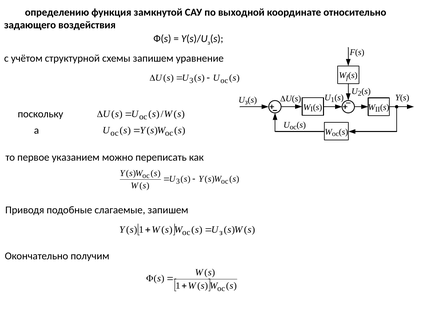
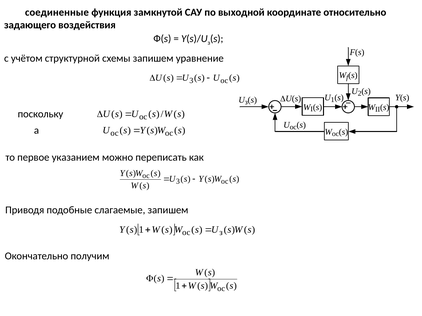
определению: определению -> соединенные (57, 12)
